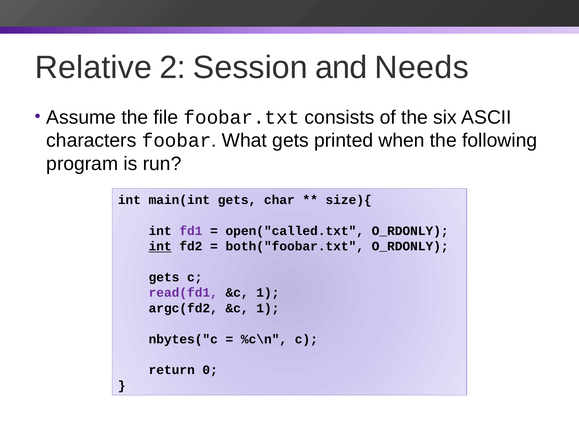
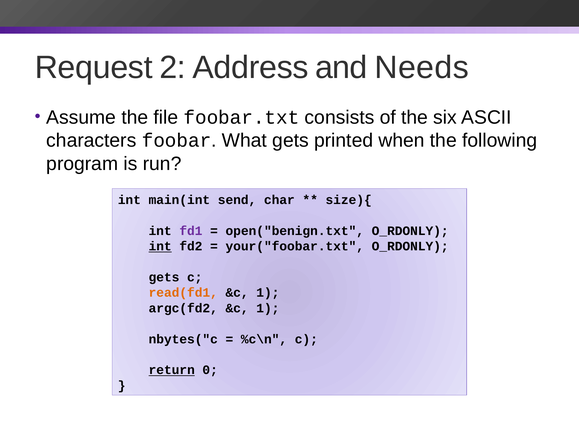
Relative: Relative -> Request (94, 67)
Session: Session -> Address (251, 67)
main(int gets: gets -> send (237, 200)
open("called.txt: open("called.txt -> open("benign.txt (295, 231)
both("foobar.txt: both("foobar.txt -> your("foobar.txt (295, 246)
read(fd1 colour: purple -> orange (183, 292)
return underline: none -> present (172, 369)
